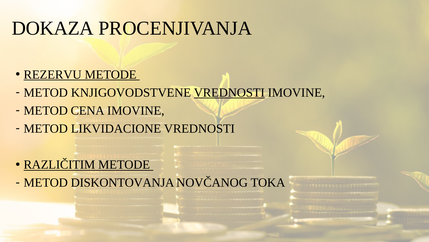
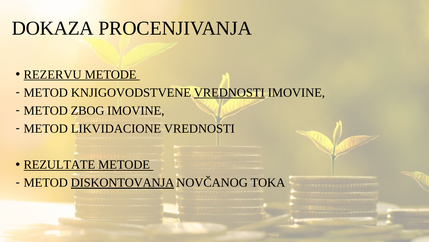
CENA: CENA -> ZBOG (88, 110)
RAZLIČITIM: RAZLIČITIM -> REZULTATE (59, 164)
DISKONTOVANJA underline: none -> present (122, 182)
